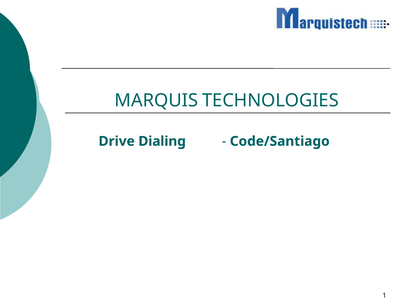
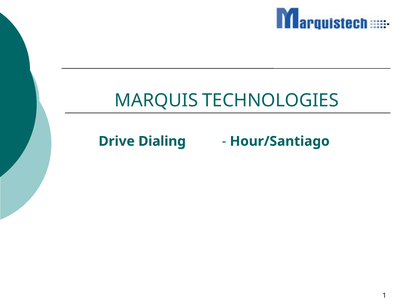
Code/Santiago: Code/Santiago -> Hour/Santiago (280, 141)
